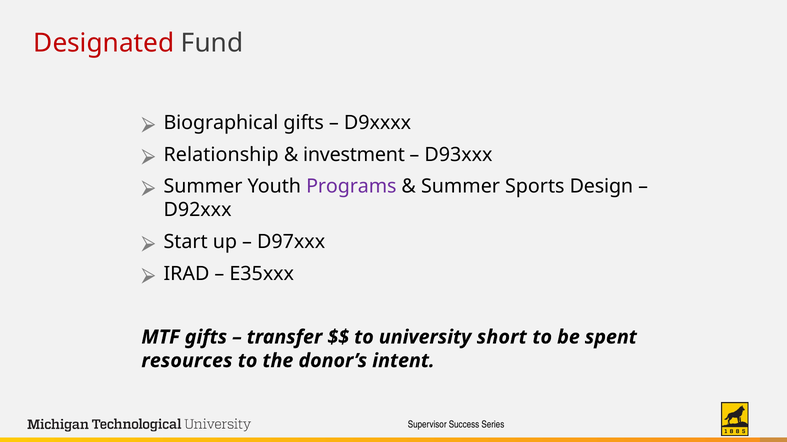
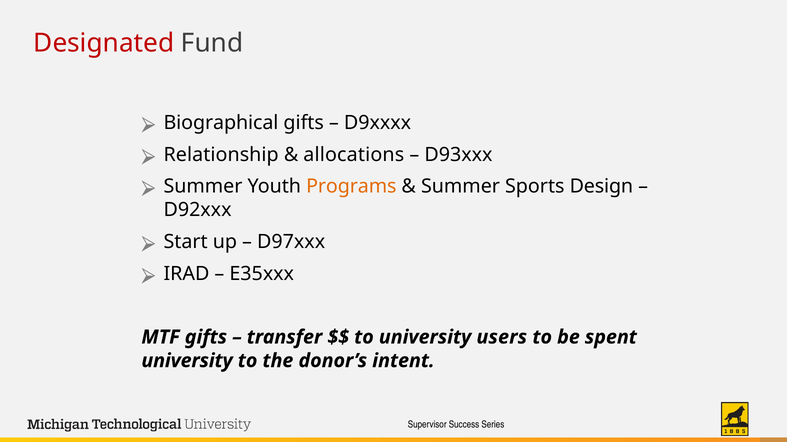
investment: investment -> allocations (354, 155)
Programs colour: purple -> orange (351, 187)
short: short -> users (502, 338)
resources: resources -> university (187, 361)
